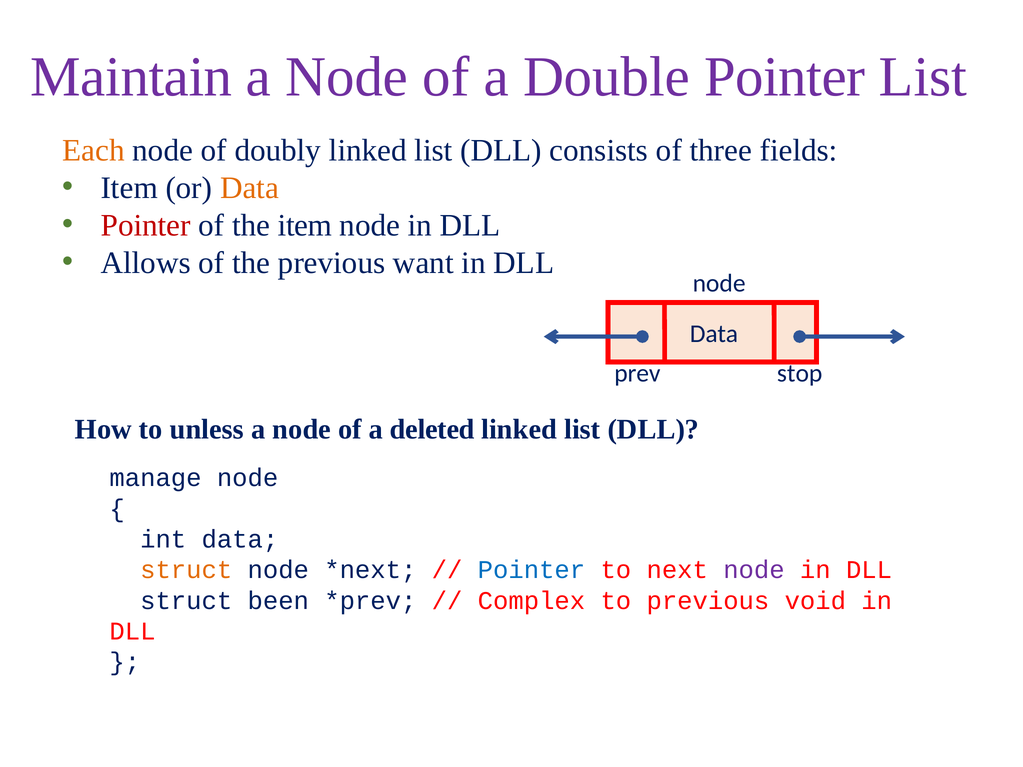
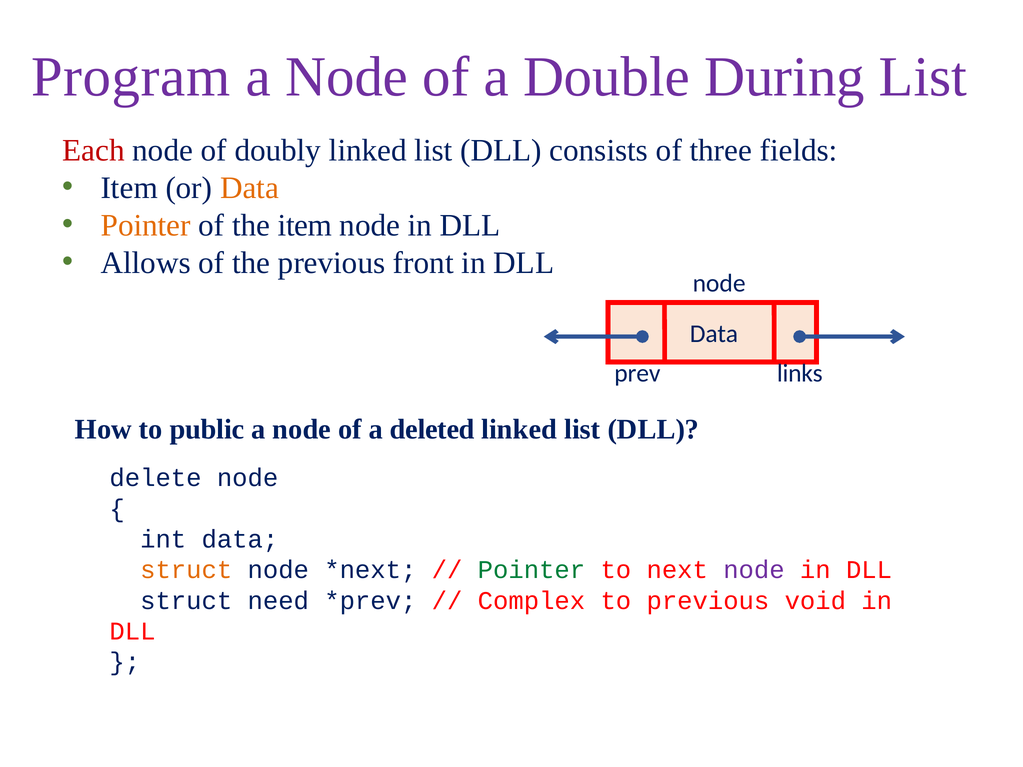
Maintain: Maintain -> Program (131, 77)
Double Pointer: Pointer -> During (784, 77)
Each colour: orange -> red (94, 150)
Pointer colour: red -> orange (146, 225)
want: want -> front (423, 263)
stop: stop -> links (800, 374)
unless: unless -> public (207, 430)
manage: manage -> delete (156, 478)
Pointer colour: blue -> green (531, 570)
been: been -> need (278, 601)
